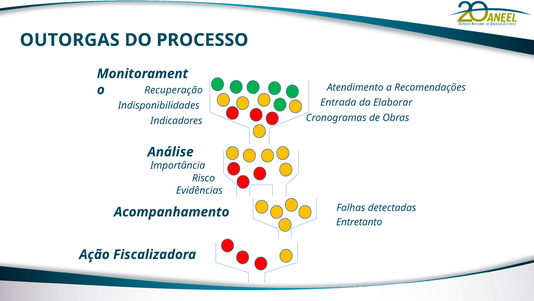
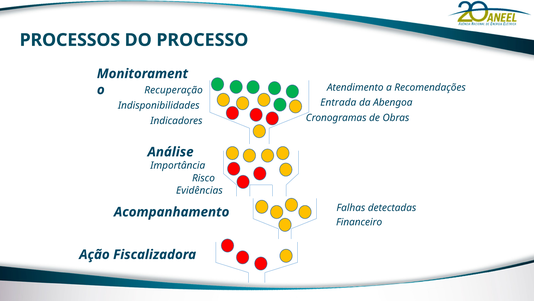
OUTORGAS: OUTORGAS -> PROCESSOS (70, 40)
Elaborar: Elaborar -> Abengoa (393, 102)
Entretanto: Entretanto -> Financeiro (359, 222)
